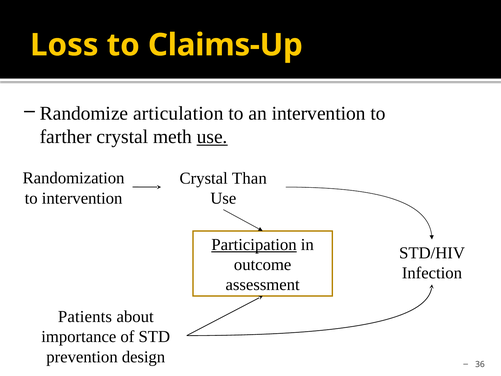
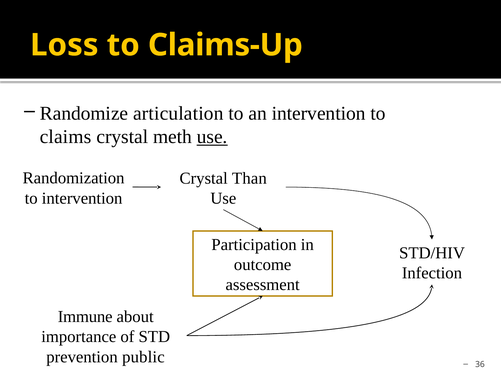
farther: farther -> claims (66, 137)
Participation underline: present -> none (254, 244)
Patients: Patients -> Immune (85, 317)
design: design -> public (143, 357)
